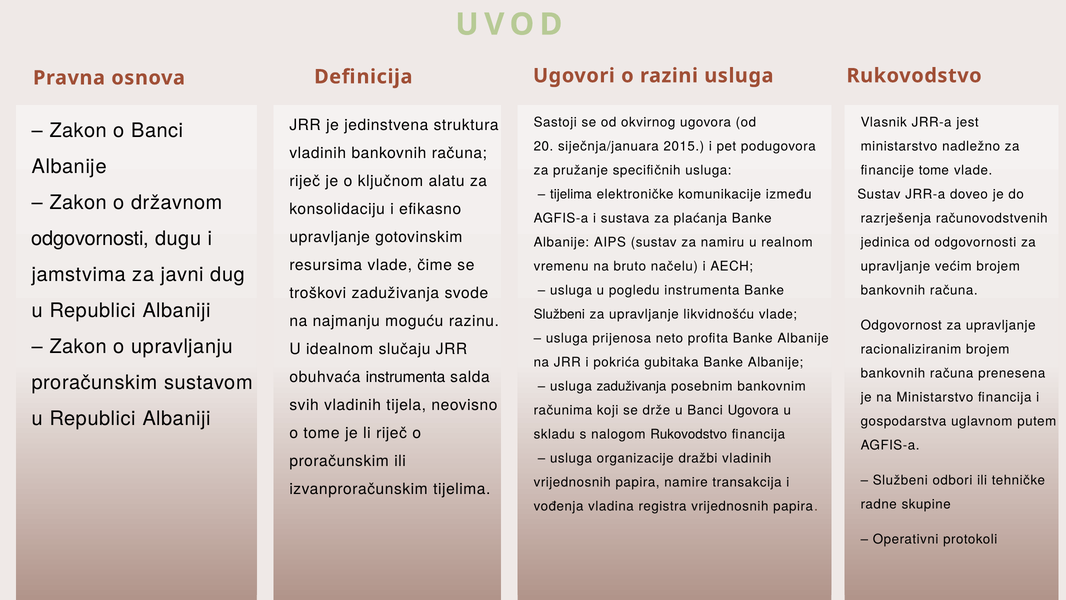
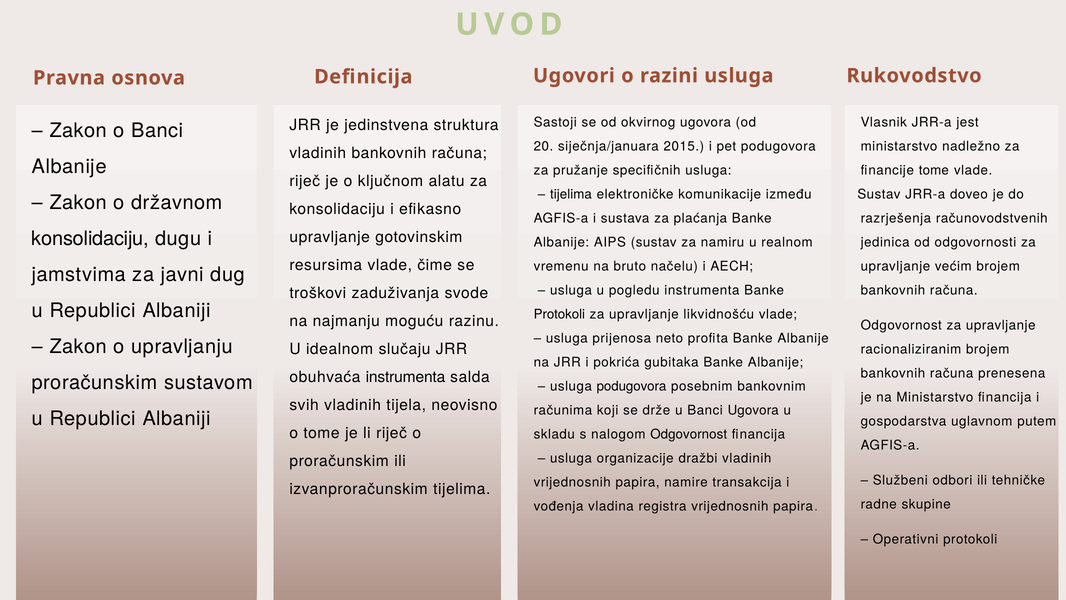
odgovornosti: odgovornosti -> konsolidaciju (90, 238)
Službeni: Službeni -> Protokoli (559, 314)
usluga zaduživanja: zaduživanja -> podugovora (631, 386)
nalogom Rukovodstvo: Rukovodstvo -> Odgovornost (689, 434)
